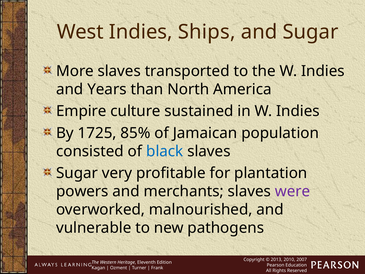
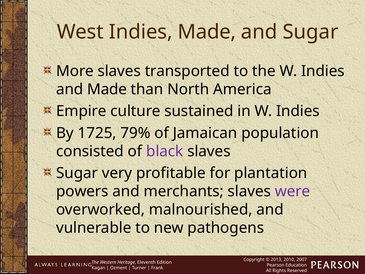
Indies Ships: Ships -> Made (207, 32)
and Years: Years -> Made (107, 89)
85%: 85% -> 79% (135, 133)
black colour: blue -> purple (165, 151)
